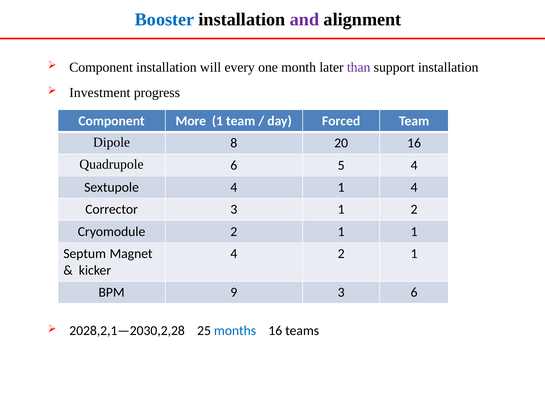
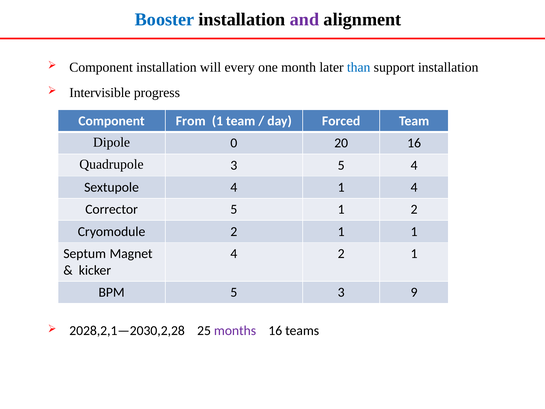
than colour: purple -> blue (359, 67)
Investment: Investment -> Intervisible (100, 93)
More: More -> From (191, 121)
8: 8 -> 0 (234, 143)
Quadrupole 6: 6 -> 3 (234, 165)
Corrector 3: 3 -> 5 (234, 209)
BPM 9: 9 -> 5 (234, 292)
3 6: 6 -> 9 (414, 292)
months colour: blue -> purple (235, 331)
